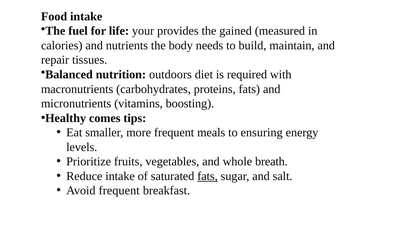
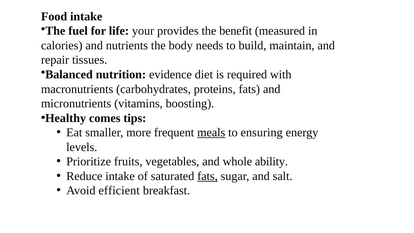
gained: gained -> benefit (236, 31)
outdoors: outdoors -> evidence (170, 74)
meals underline: none -> present (211, 132)
breath: breath -> ability (271, 161)
Avoid frequent: frequent -> efficient (119, 190)
